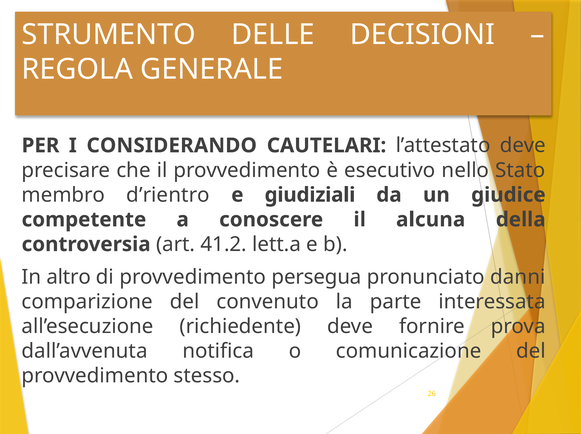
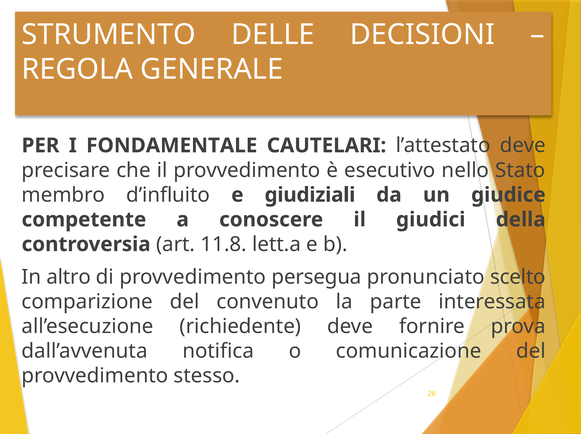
CONSIDERANDO: CONSIDERANDO -> FONDAMENTALE (172, 146)
d’rientro: d’rientro -> d’influito (168, 195)
alcuna: alcuna -> giudici (431, 220)
41.2: 41.2 -> 11.8 (224, 244)
danni: danni -> scelto (518, 277)
